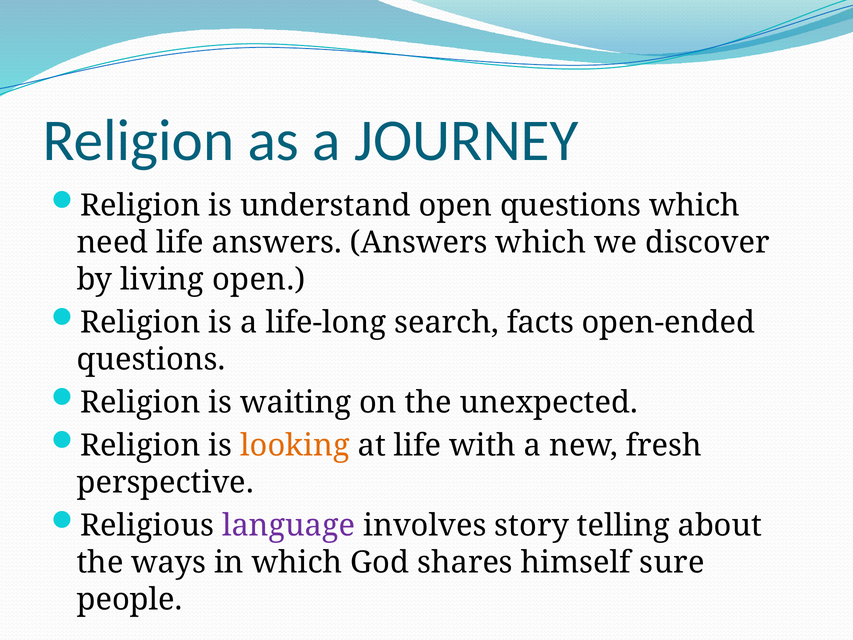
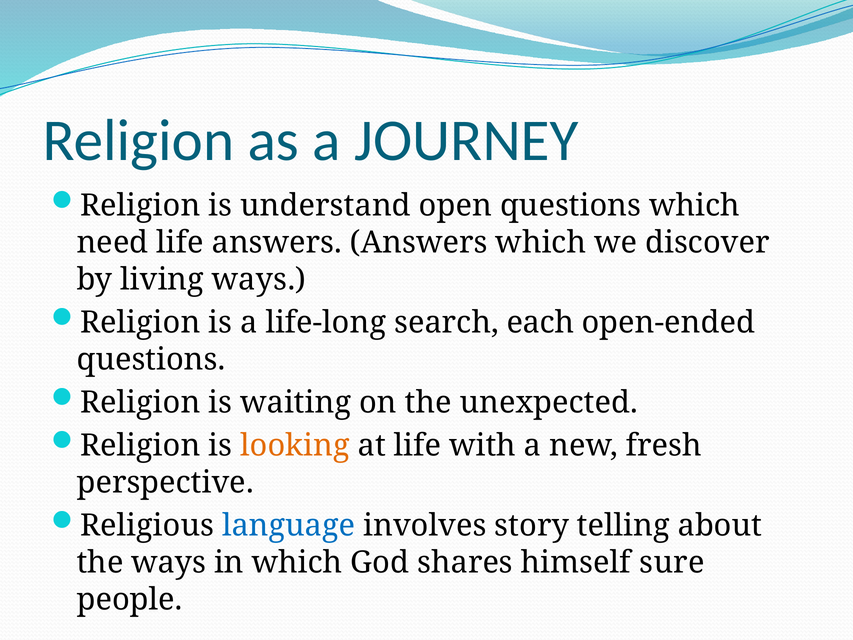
living open: open -> ways (259, 279)
facts: facts -> each (540, 322)
language colour: purple -> blue (289, 525)
